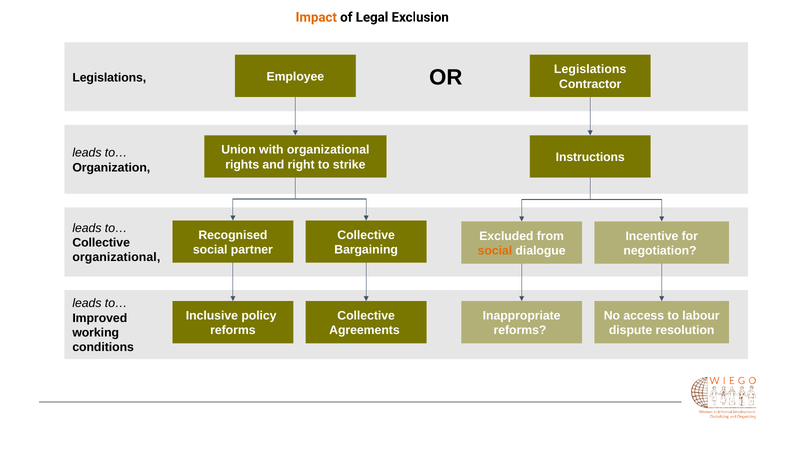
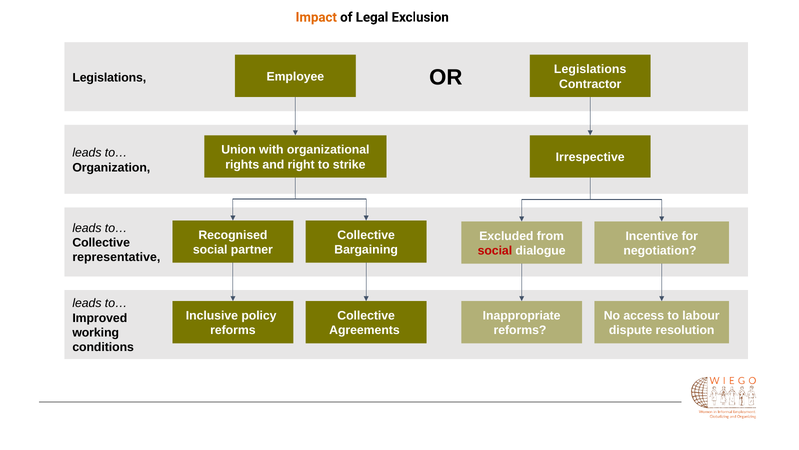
Instructions: Instructions -> Irrespective (590, 157)
social colour: orange -> red (495, 250)
organizational: organizational -> representative (116, 257)
